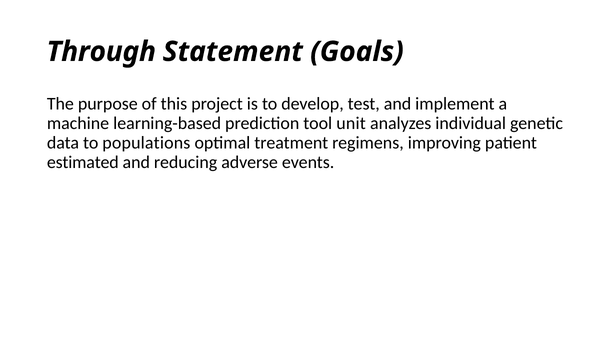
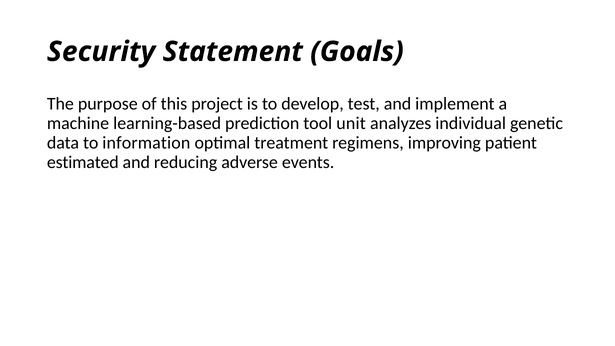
Through: Through -> Security (101, 52)
populations: populations -> information (146, 143)
